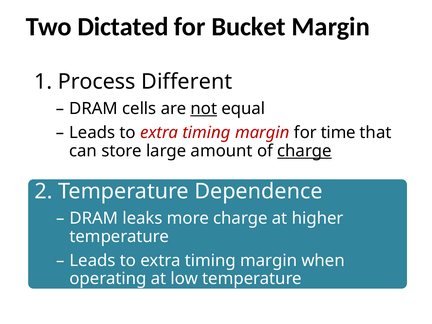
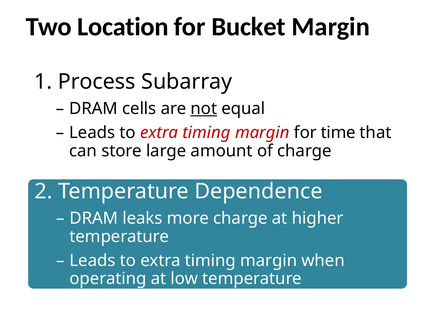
Dictated: Dictated -> Location (123, 27)
Different: Different -> Subarray (187, 82)
charge underline: present -> none (305, 151)
